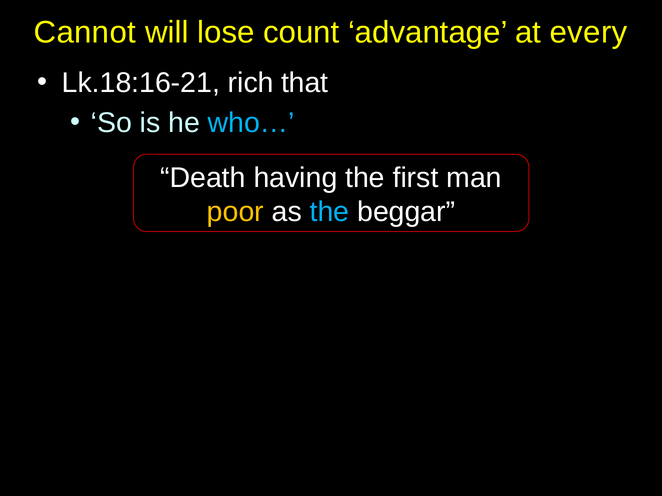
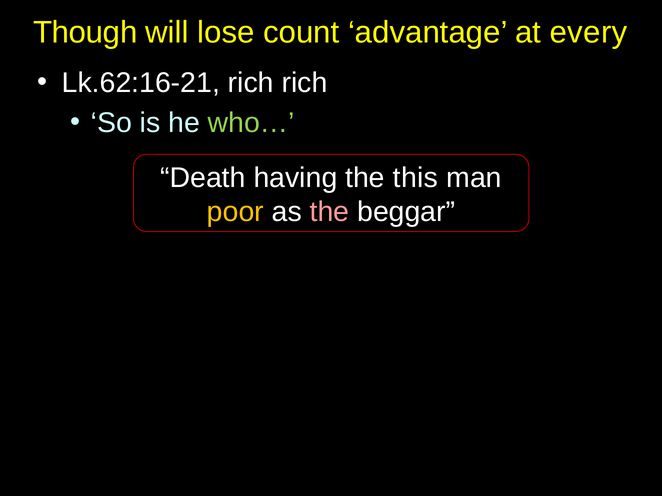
Cannot: Cannot -> Though (85, 33)
Lk.18:16-21: Lk.18:16-21 -> Lk.62:16-21 (141, 83)
rich that: that -> rich (305, 83)
who… colour: light blue -> light green (251, 123)
first: first -> this (415, 178)
the colour: light blue -> pink (330, 212)
